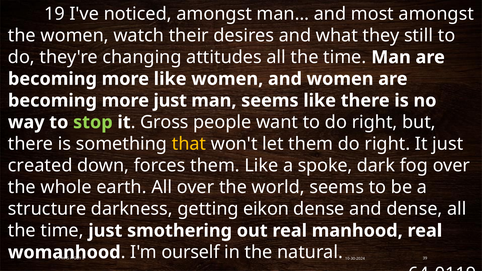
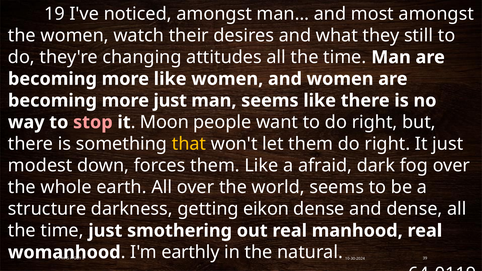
stop colour: light green -> pink (93, 122)
Gross: Gross -> Moon (164, 122)
created: created -> modest (40, 166)
spoke: spoke -> afraid (325, 166)
ourself: ourself -> earthly (190, 252)
